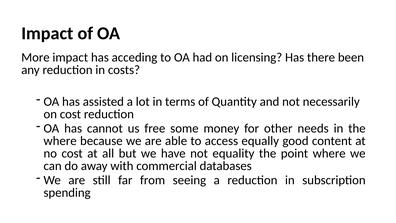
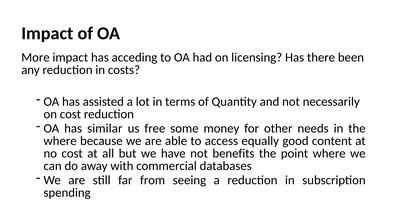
cannot: cannot -> similar (105, 128)
equality: equality -> benefits (233, 153)
